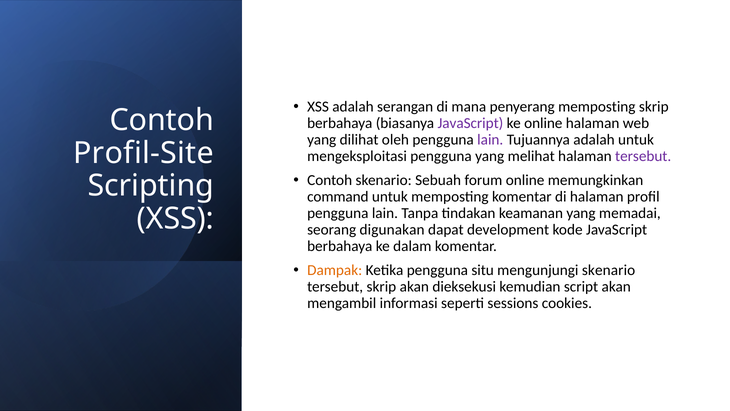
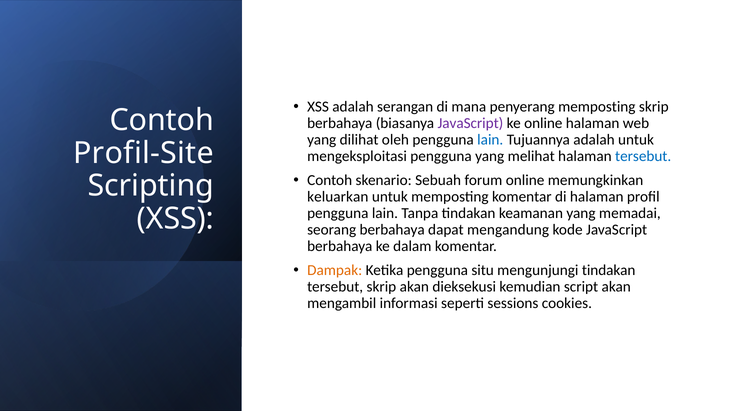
lain colour: purple -> blue (490, 140)
tersebut colour: purple -> blue (643, 156)
command: command -> keluarkan (338, 197)
seorang digunakan: digunakan -> berbahaya (392, 229)
development: development -> mengandung (508, 229)
mengunjungi skenario: skenario -> tindakan (609, 270)
